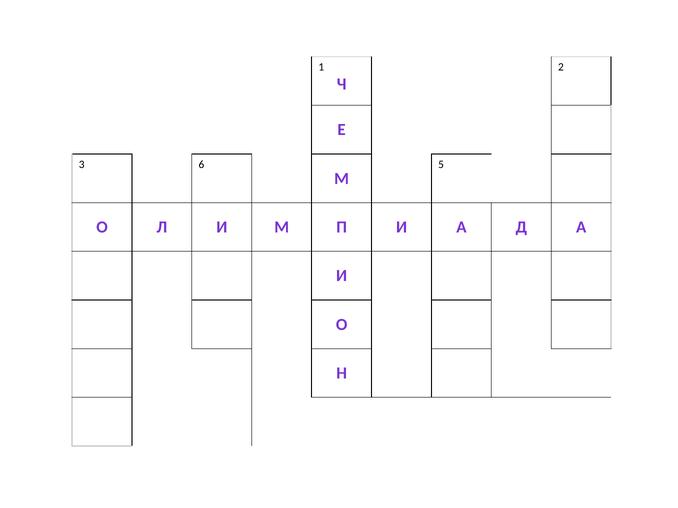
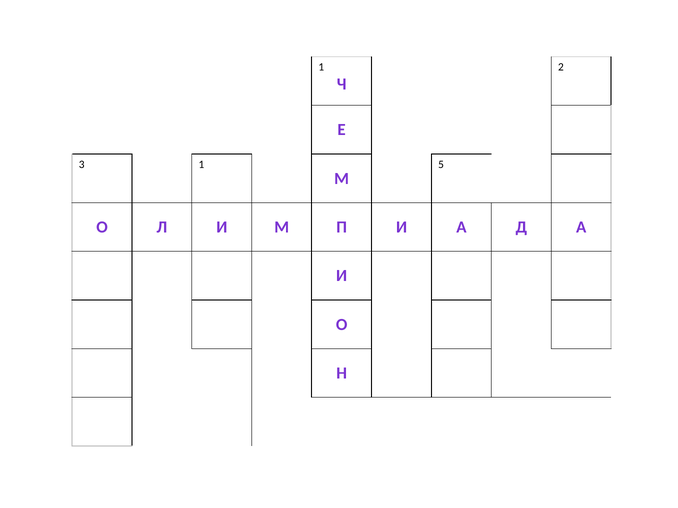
3 6: 6 -> 1 (201, 165)
